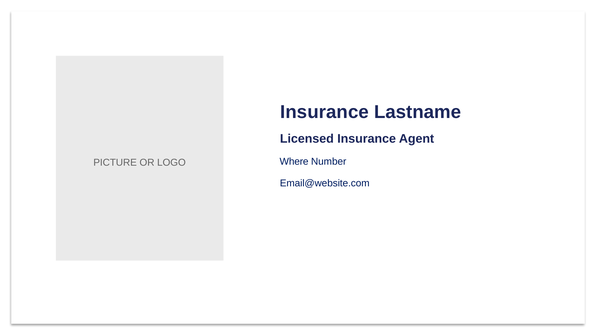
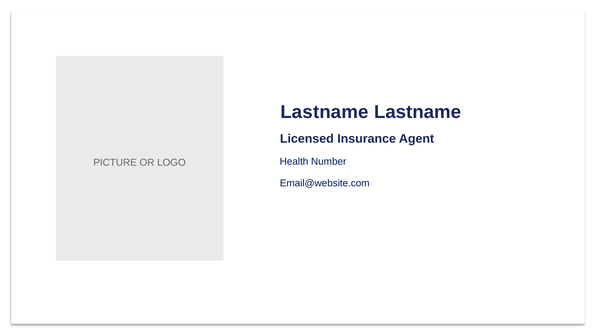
Insurance: Insurance -> Lastname (324, 112)
Where: Where -> Health (294, 162)
